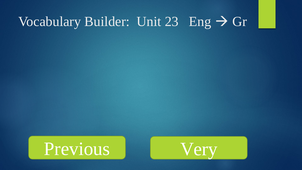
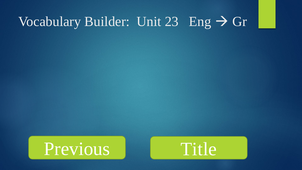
Very: Very -> Title (199, 149)
